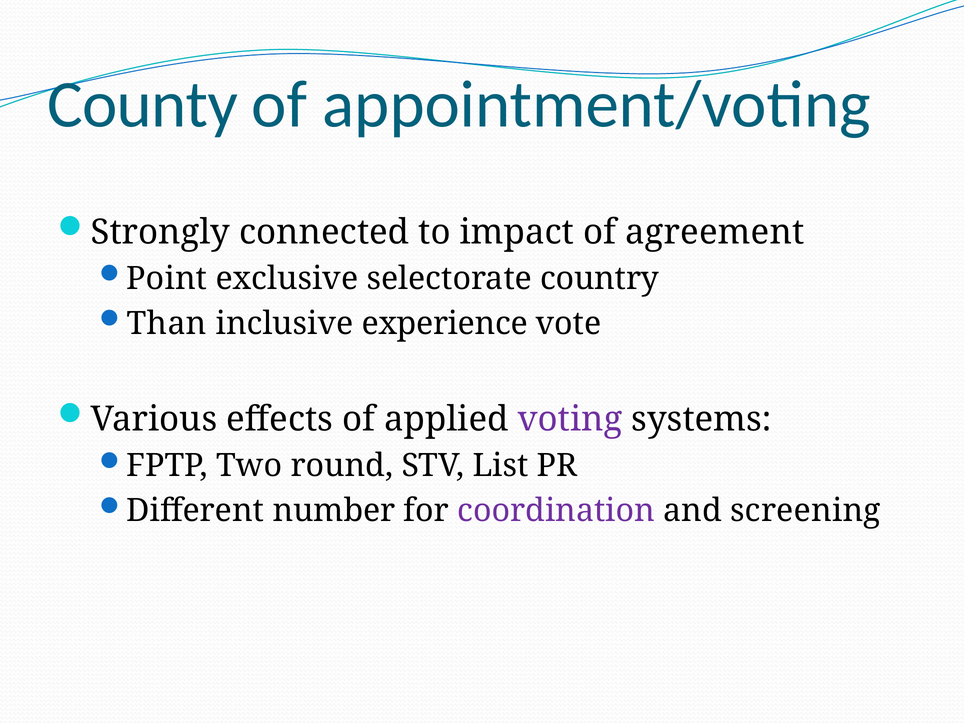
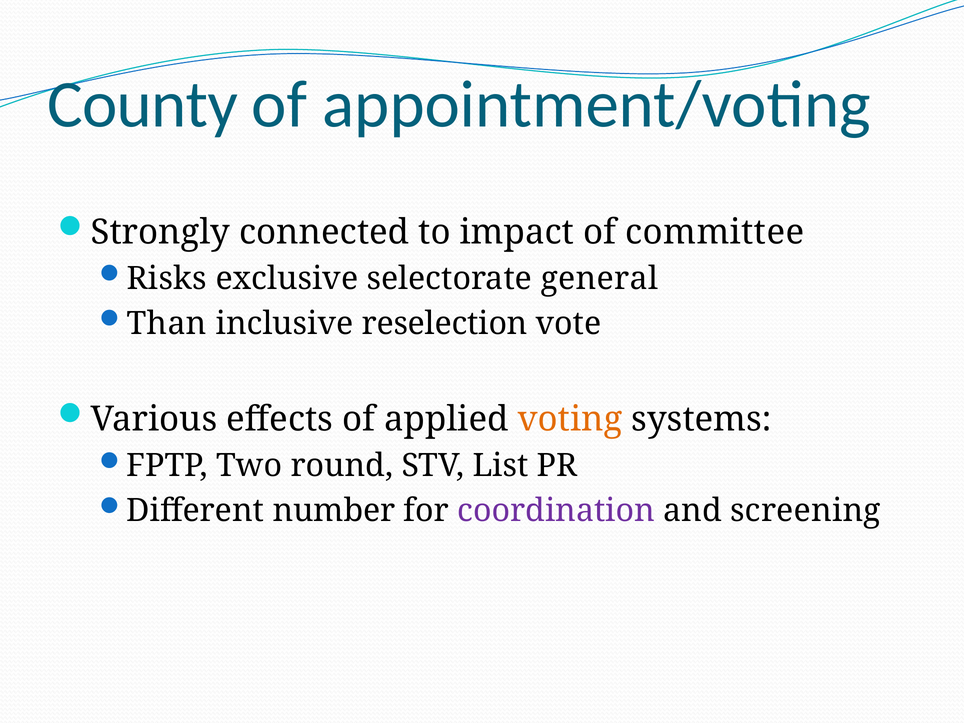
agreement: agreement -> committee (715, 232)
Point: Point -> Risks (167, 278)
country: country -> general (599, 278)
experience: experience -> reselection (445, 323)
voting colour: purple -> orange (570, 419)
